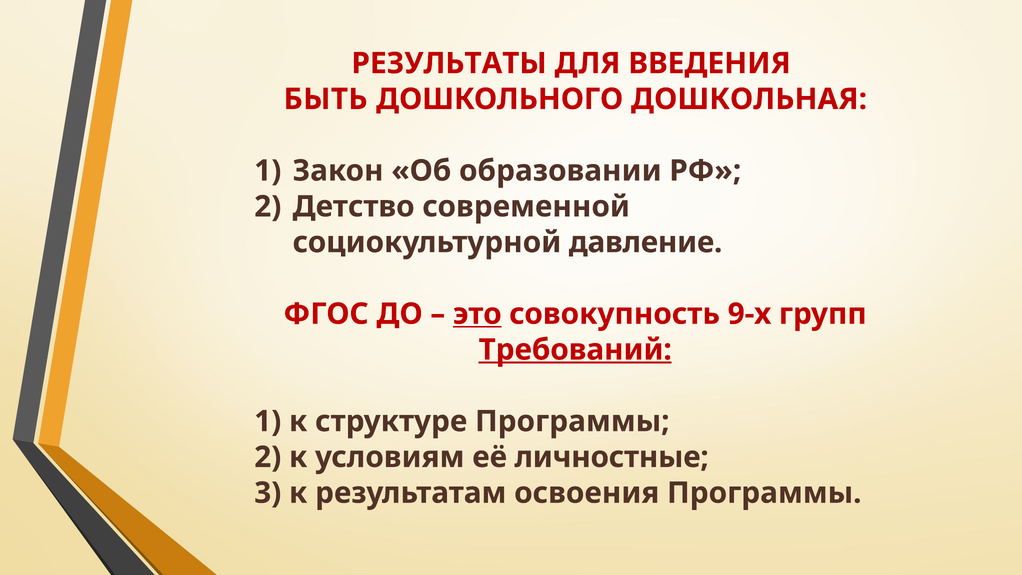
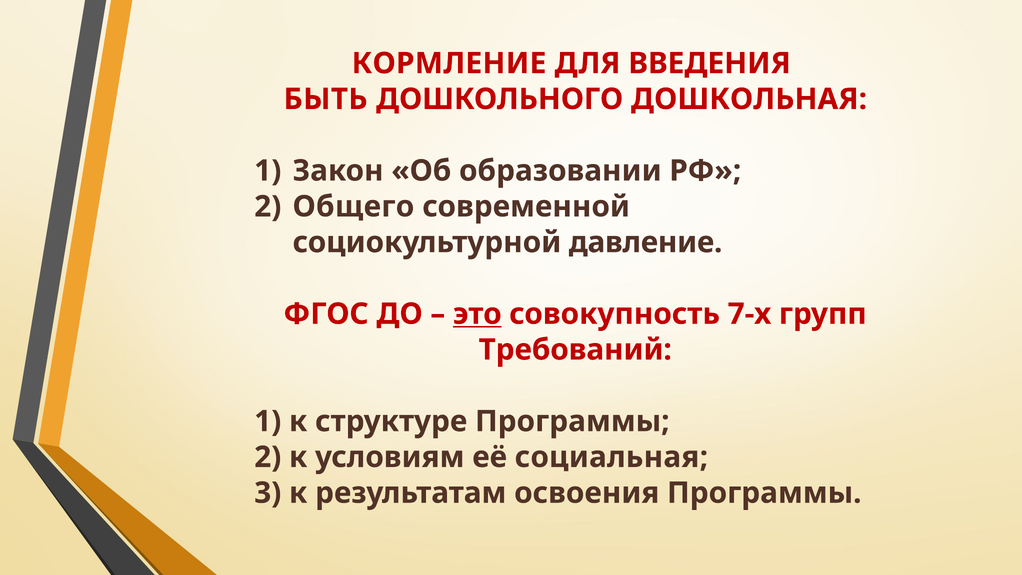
РЕЗУЛЬТАТЫ: РЕЗУЛЬТАТЫ -> КОРМЛЕНИЕ (449, 63)
Детство: Детство -> Общего (353, 207)
9-х: 9-х -> 7-х (749, 314)
Требований underline: present -> none (575, 350)
личностные: личностные -> социальная (611, 457)
